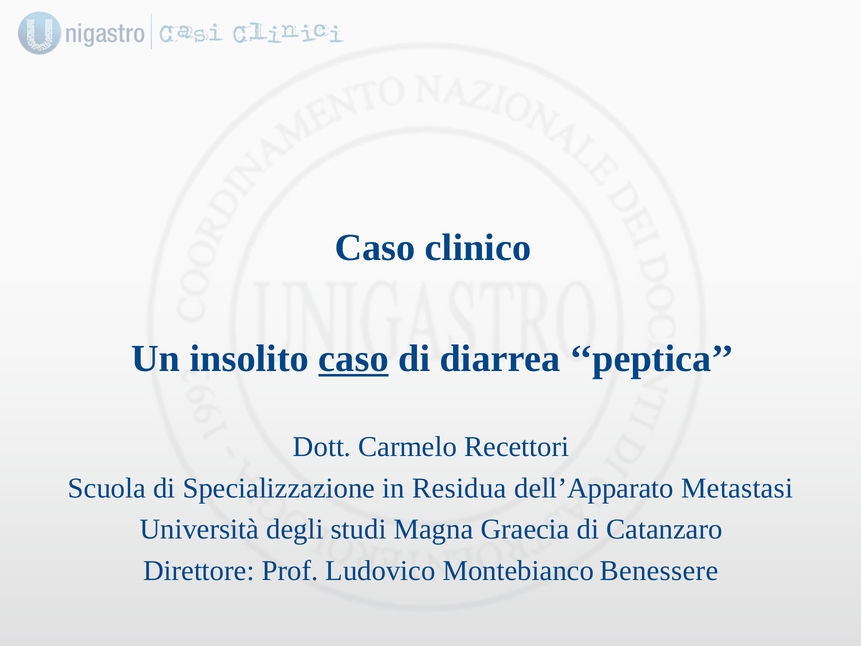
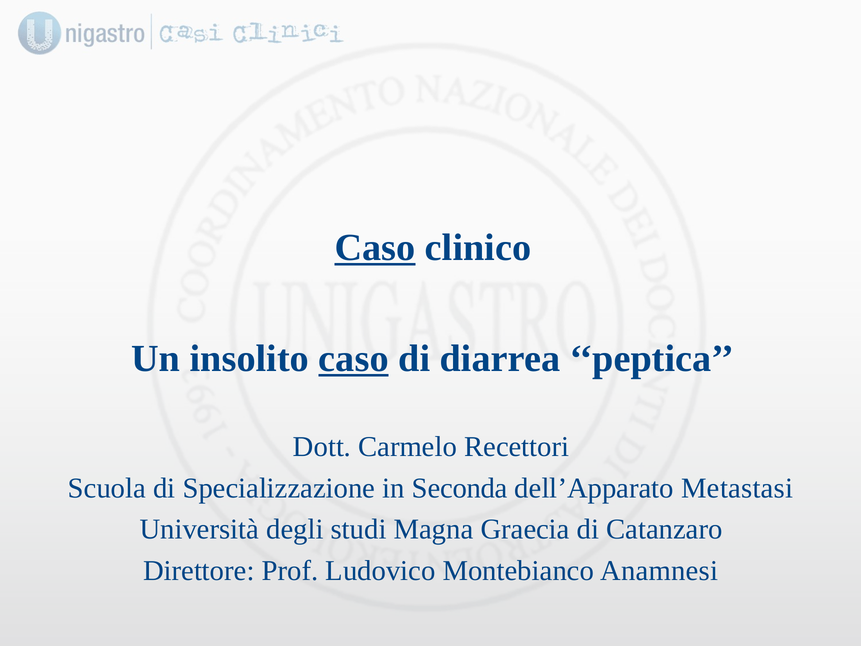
Caso underline: none -> present (375, 248)
Residua: Residua -> Seconda (460, 488)
Benessere: Benessere -> Anamnesi (659, 571)
